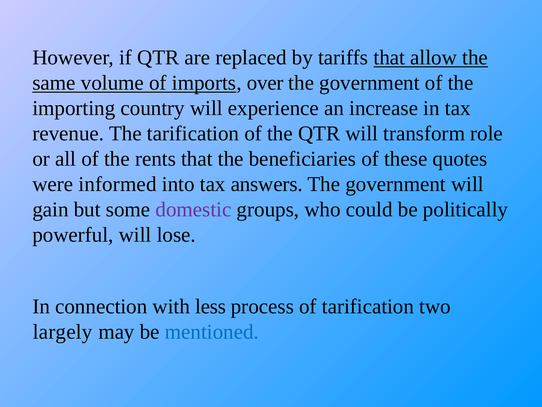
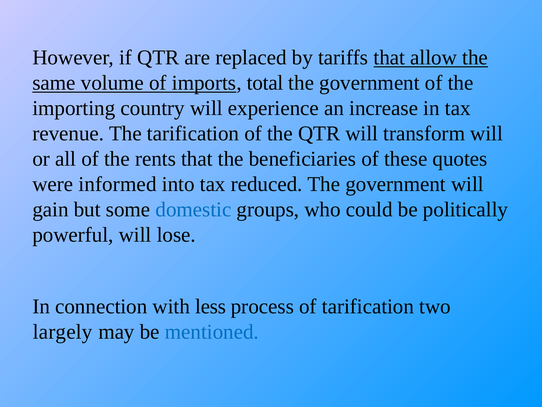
over: over -> total (265, 83)
transform role: role -> will (487, 133)
answers: answers -> reduced (267, 184)
domestic colour: purple -> blue (194, 209)
